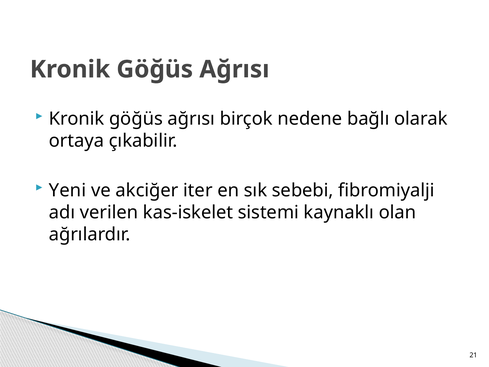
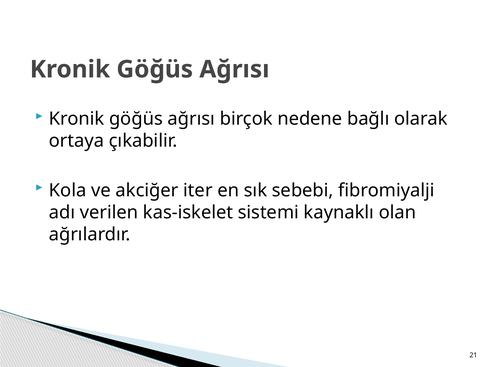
Yeni: Yeni -> Kola (68, 190)
